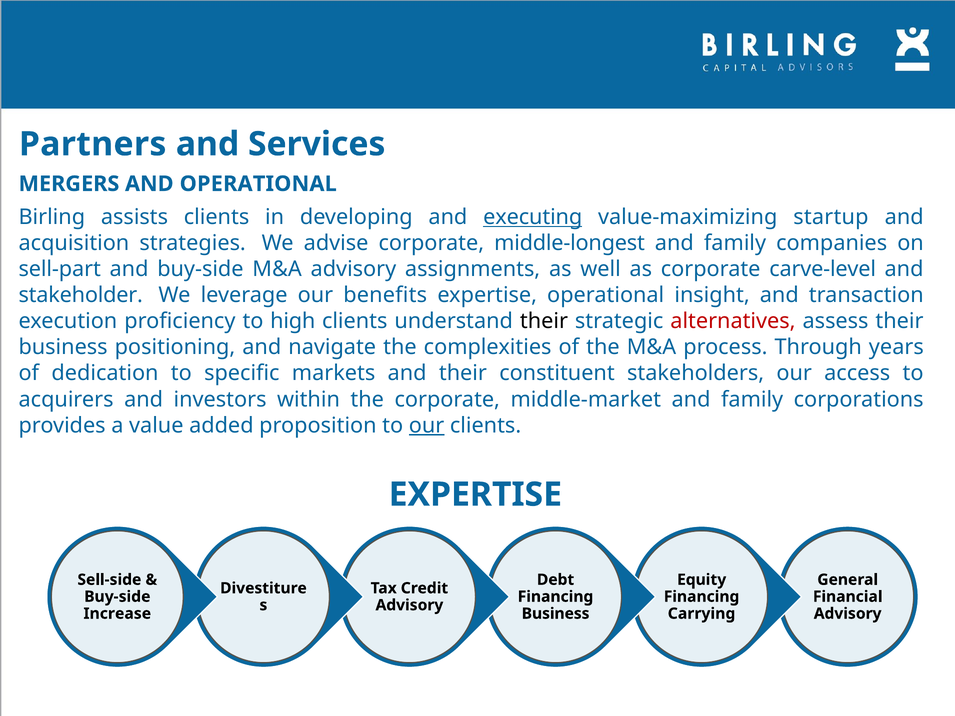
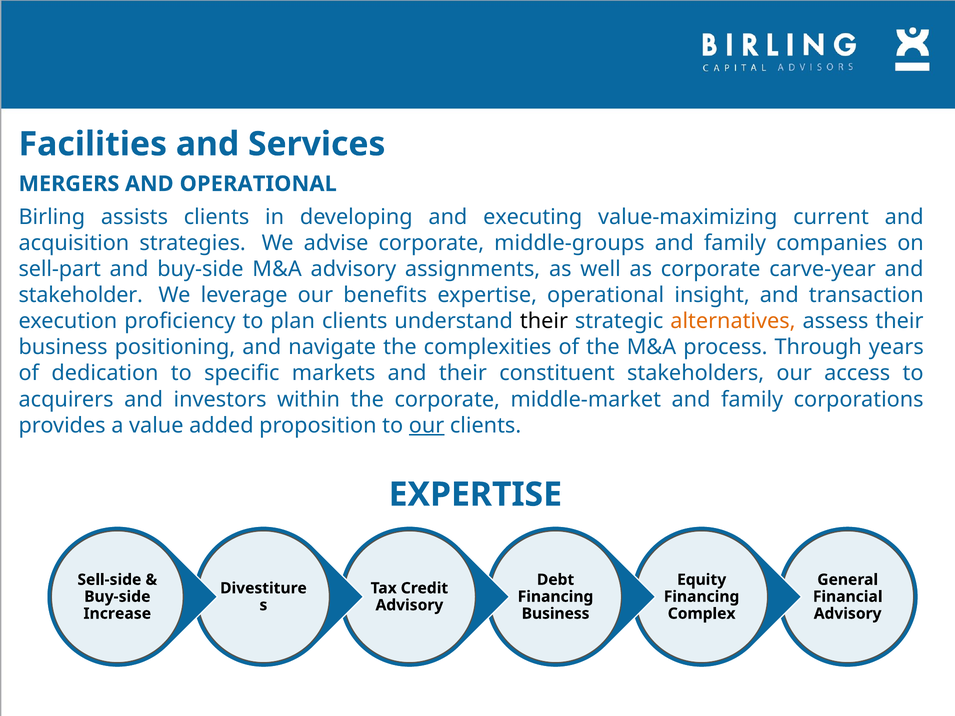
Partners: Partners -> Facilities (93, 144)
executing underline: present -> none (533, 217)
startup: startup -> current (831, 217)
middle-longest: middle-longest -> middle-groups (569, 243)
carve-level: carve-level -> carve-year (823, 269)
high: high -> plan (293, 321)
alternatives colour: red -> orange (733, 321)
Carrying: Carrying -> Complex (702, 614)
